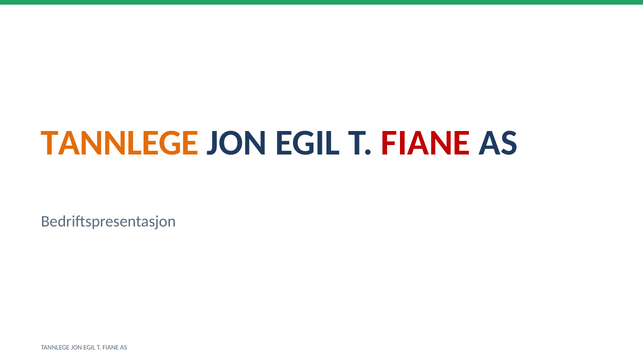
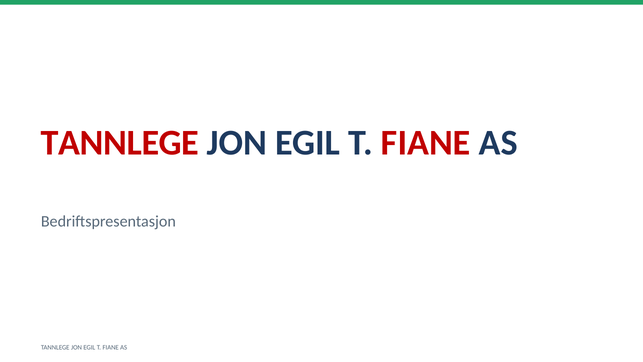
TANNLEGE colour: orange -> red (120, 143)
